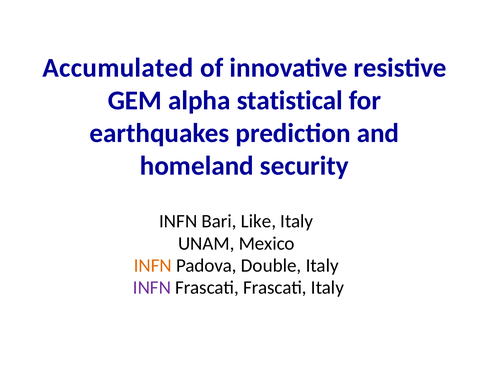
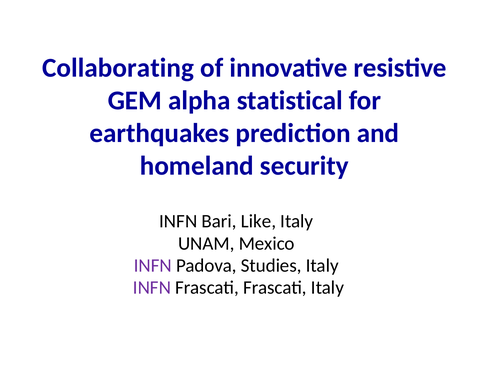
Accumulated: Accumulated -> Collaborating (118, 68)
INFN colour: orange -> purple (153, 265)
Double: Double -> Studies (271, 265)
